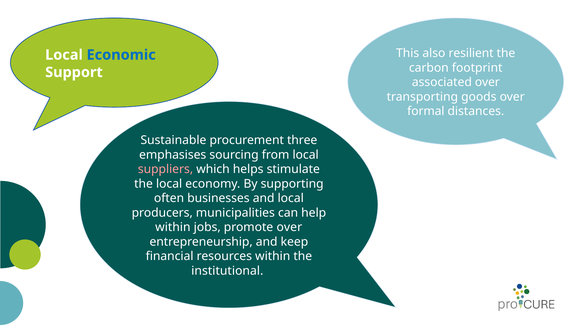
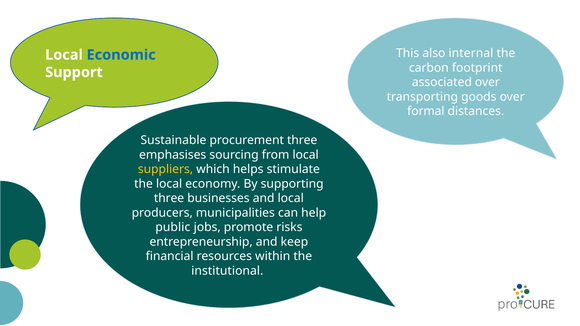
resilient: resilient -> internal (471, 53)
suppliers colour: pink -> yellow (165, 169)
often: often -> three (169, 198)
within: within -> public (173, 227)
promote over: over -> risks (289, 227)
